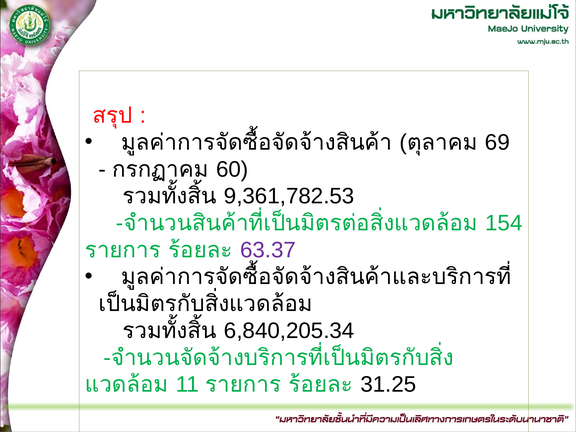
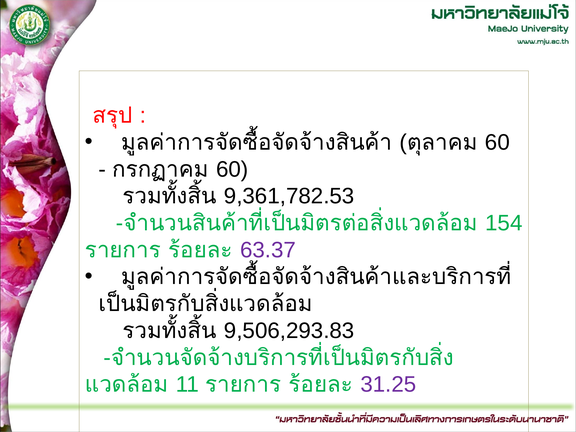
69: 69 -> 60 (497, 142)
6,840,205.34: 6,840,205.34 -> 9,506,293.83 (289, 331)
31.25 colour: black -> purple (388, 385)
